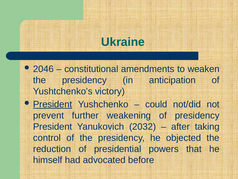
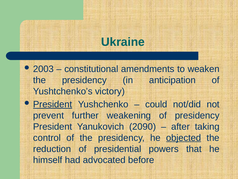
2046: 2046 -> 2003 (43, 69)
2032: 2032 -> 2090 (143, 126)
objected underline: none -> present (184, 137)
